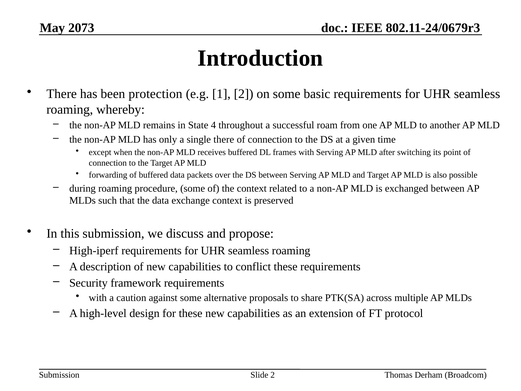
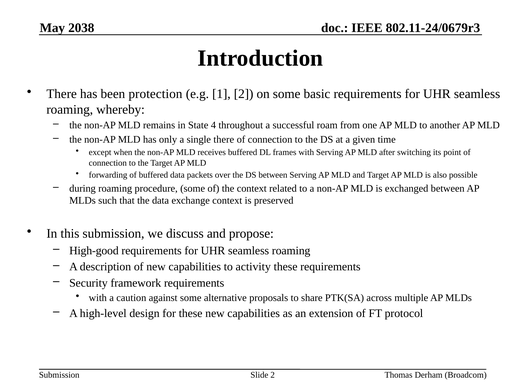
2073: 2073 -> 2038 (81, 28)
High-iperf: High-iperf -> High-good (94, 250)
conflict: conflict -> activity (253, 267)
